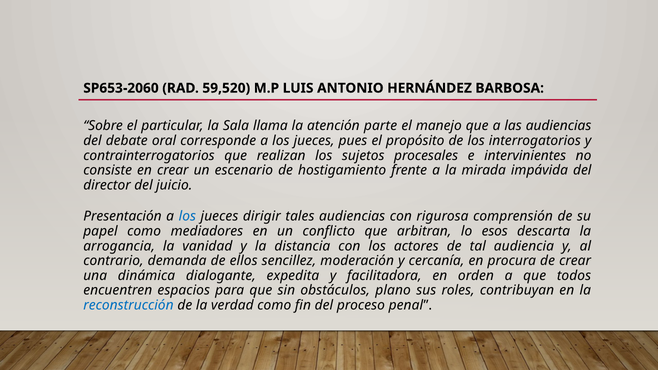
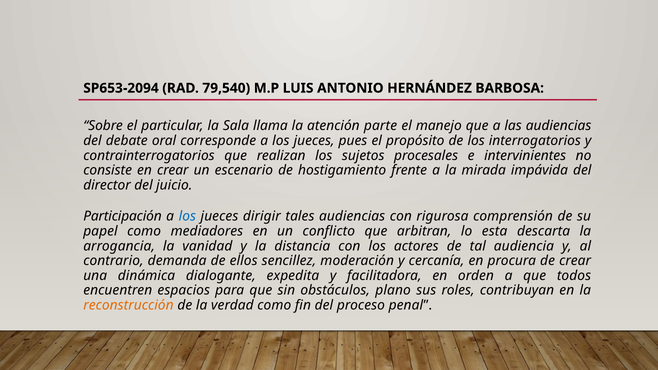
SP653-2060: SP653-2060 -> SP653-2094 (121, 88)
59,520: 59,520 -> 79,540 (226, 88)
Presentación: Presentación -> Participación (123, 216)
esos: esos -> esta (495, 231)
reconstrucción colour: blue -> orange (128, 305)
